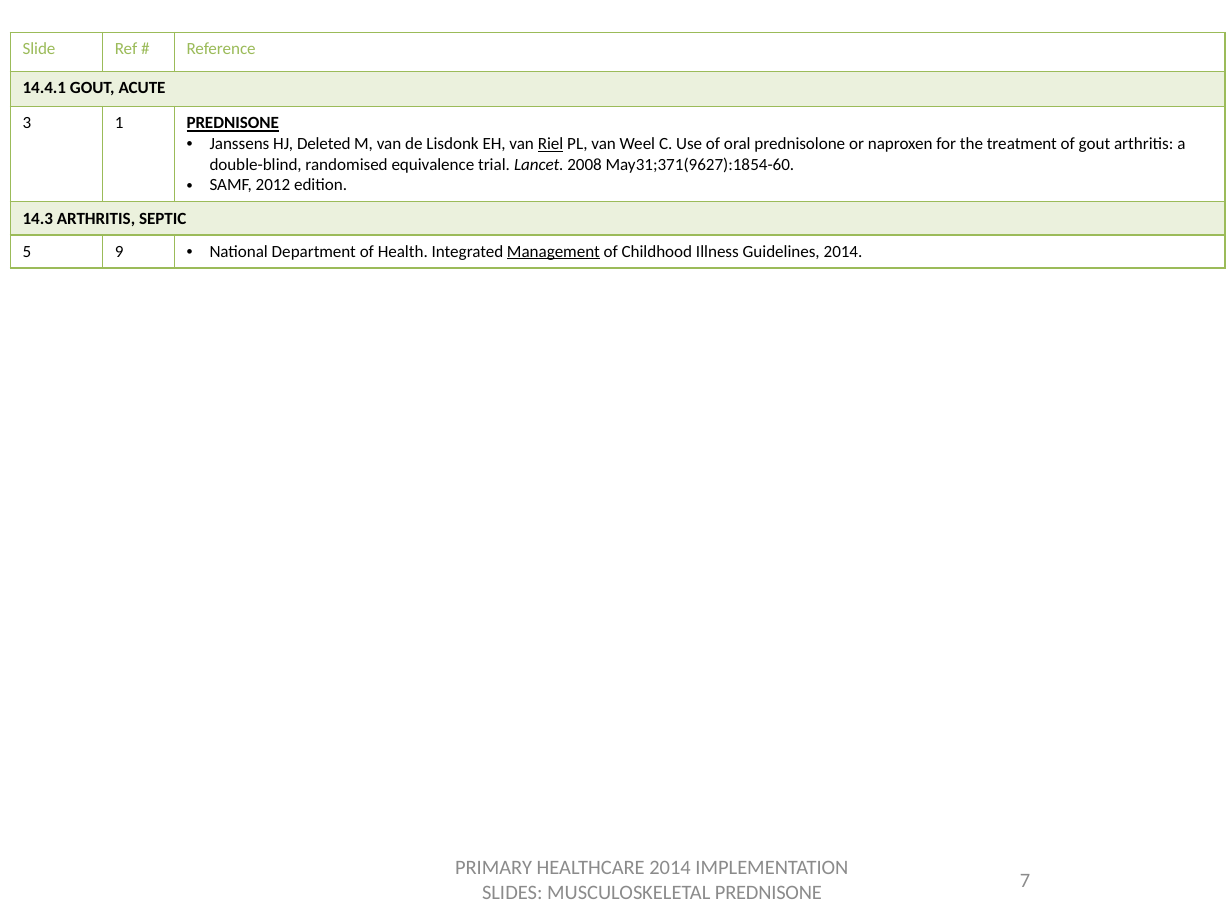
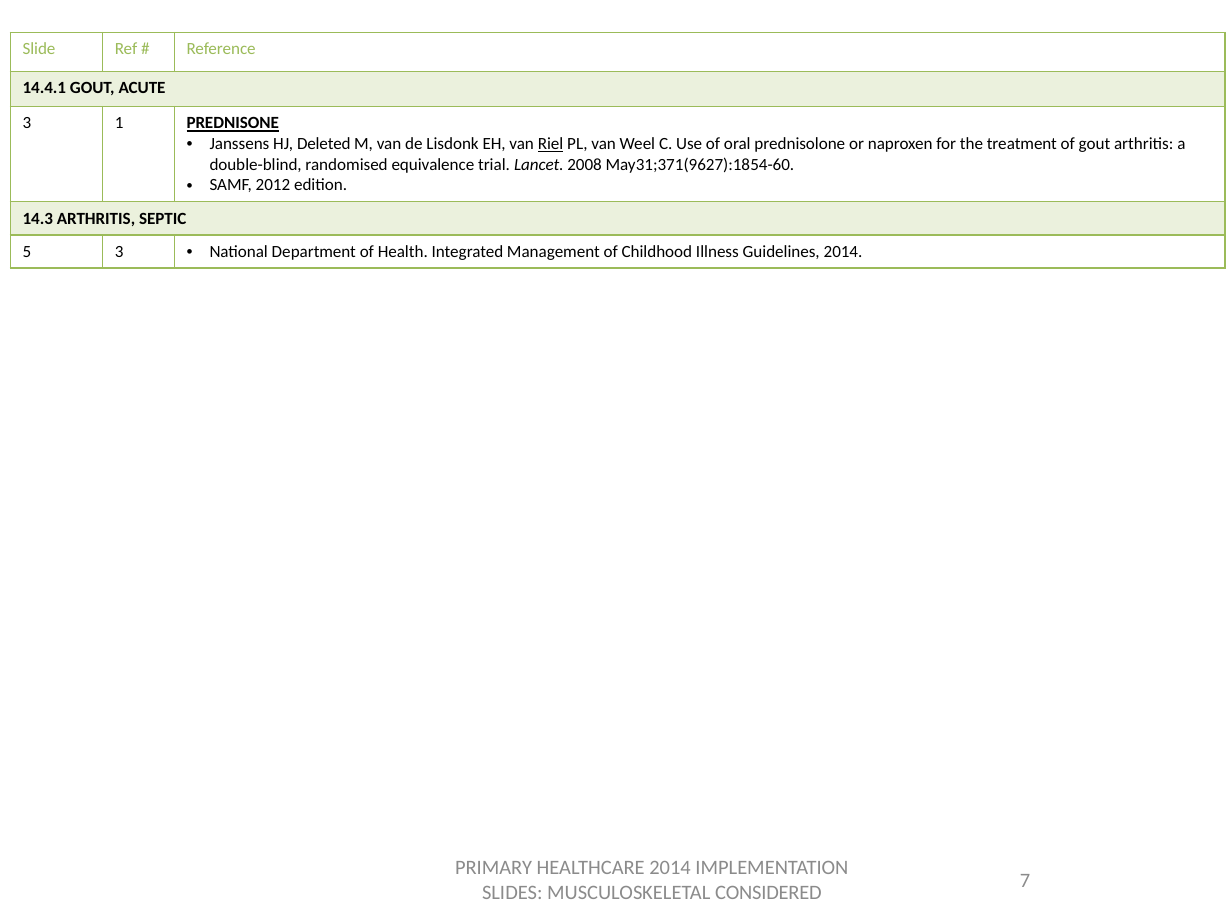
5 9: 9 -> 3 (119, 252)
Management underline: present -> none (553, 252)
MUSCULOSKELETAL PREDNISONE: PREDNISONE -> CONSIDERED (768, 893)
